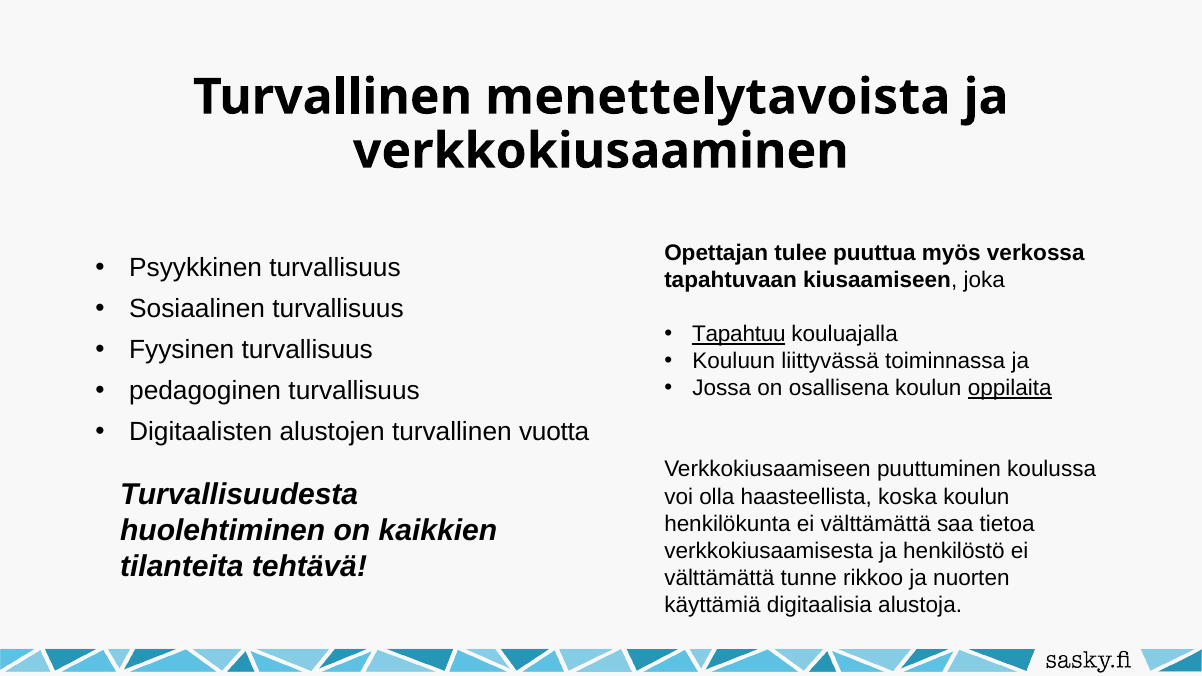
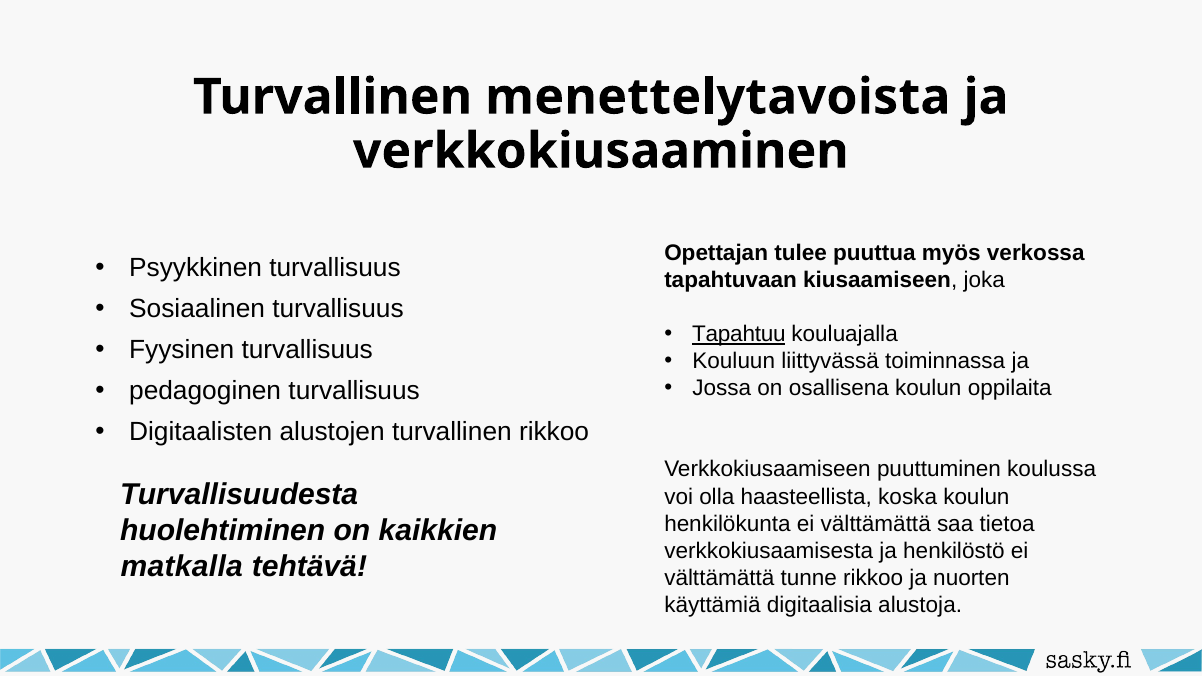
oppilaita underline: present -> none (1010, 389)
turvallinen vuotta: vuotta -> rikkoo (554, 432)
tilanteita: tilanteita -> matkalla (182, 567)
